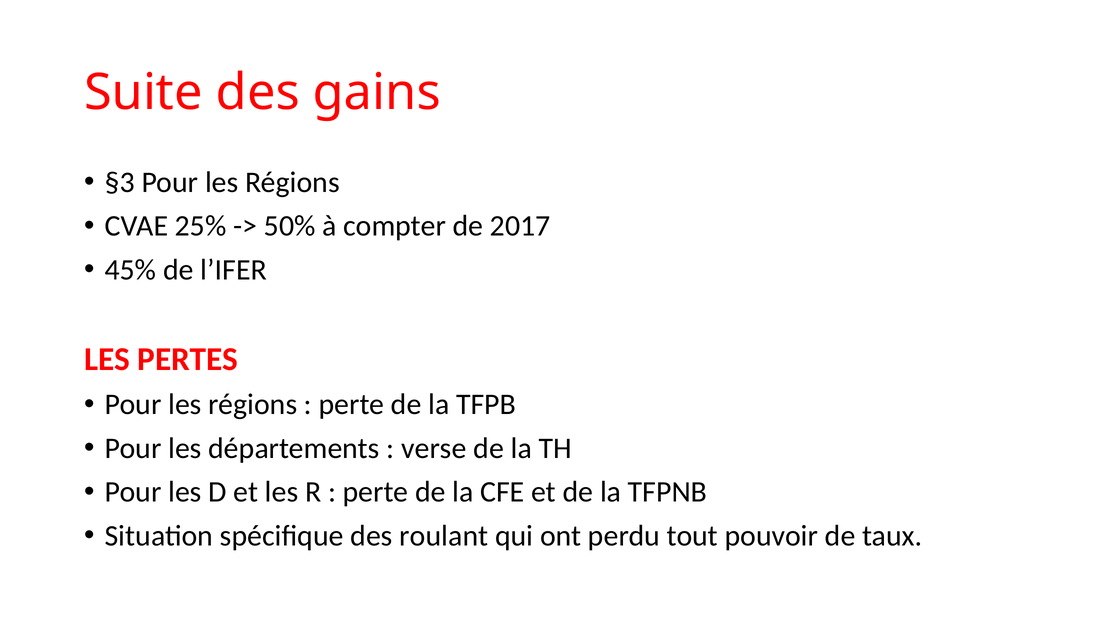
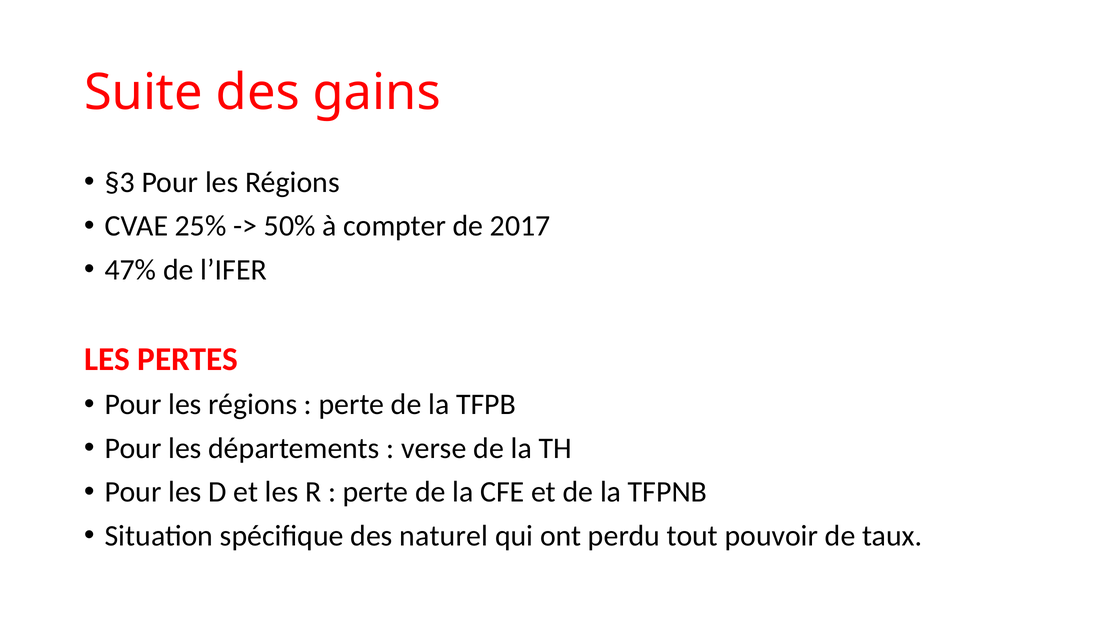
45%: 45% -> 47% (131, 270)
roulant: roulant -> naturel (444, 536)
